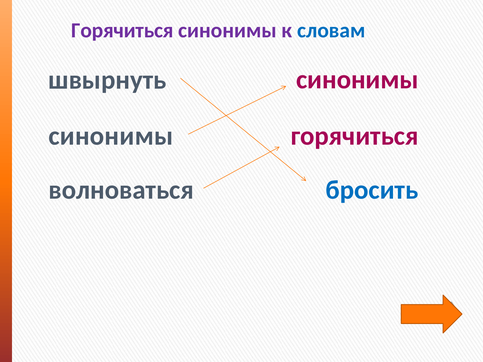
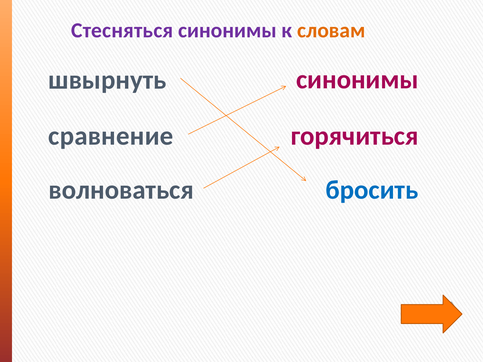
Горячиться: Горячиться -> Стесняться (122, 31)
словам colour: blue -> orange (331, 31)
синонимы: синонимы -> сравнение (111, 136)
